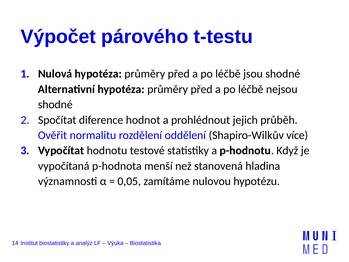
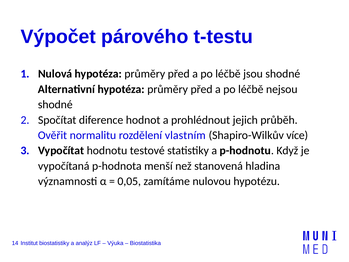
oddělení: oddělení -> vlastním (185, 135)
